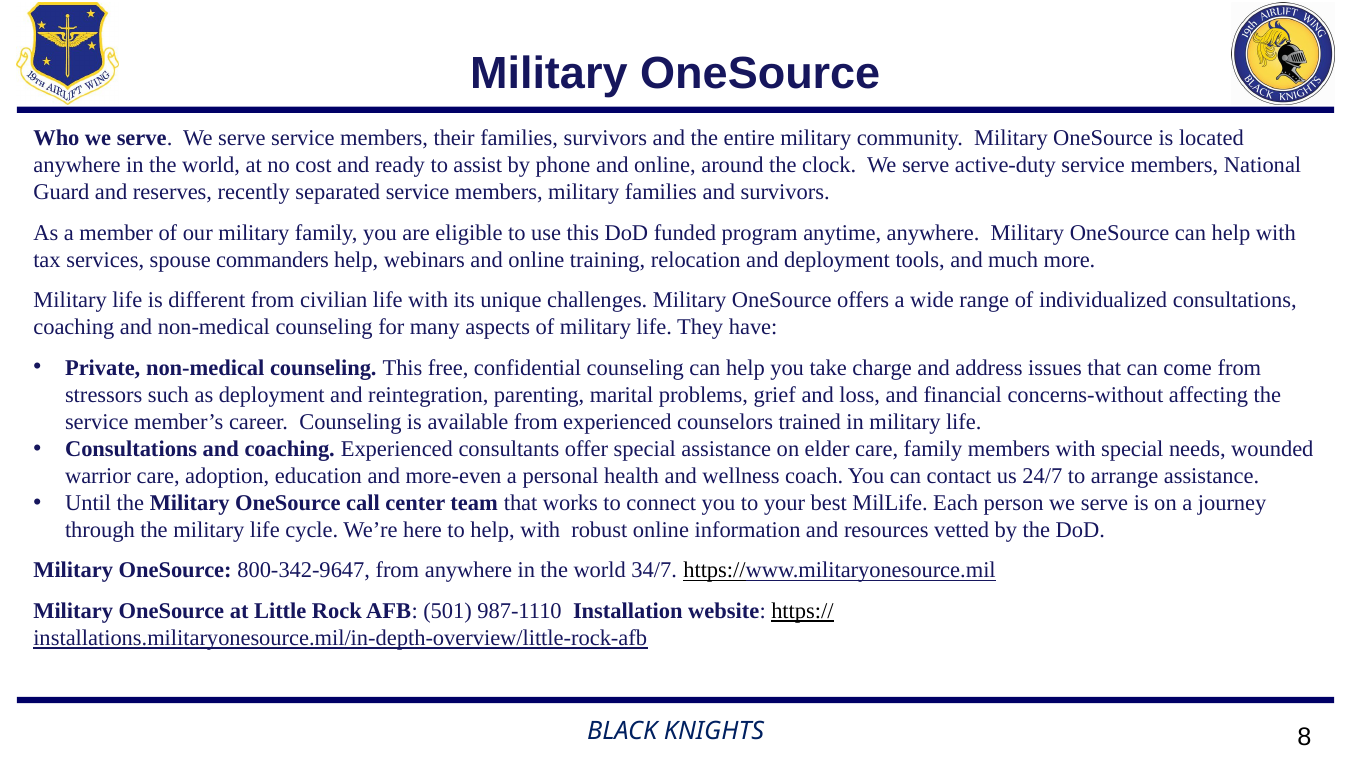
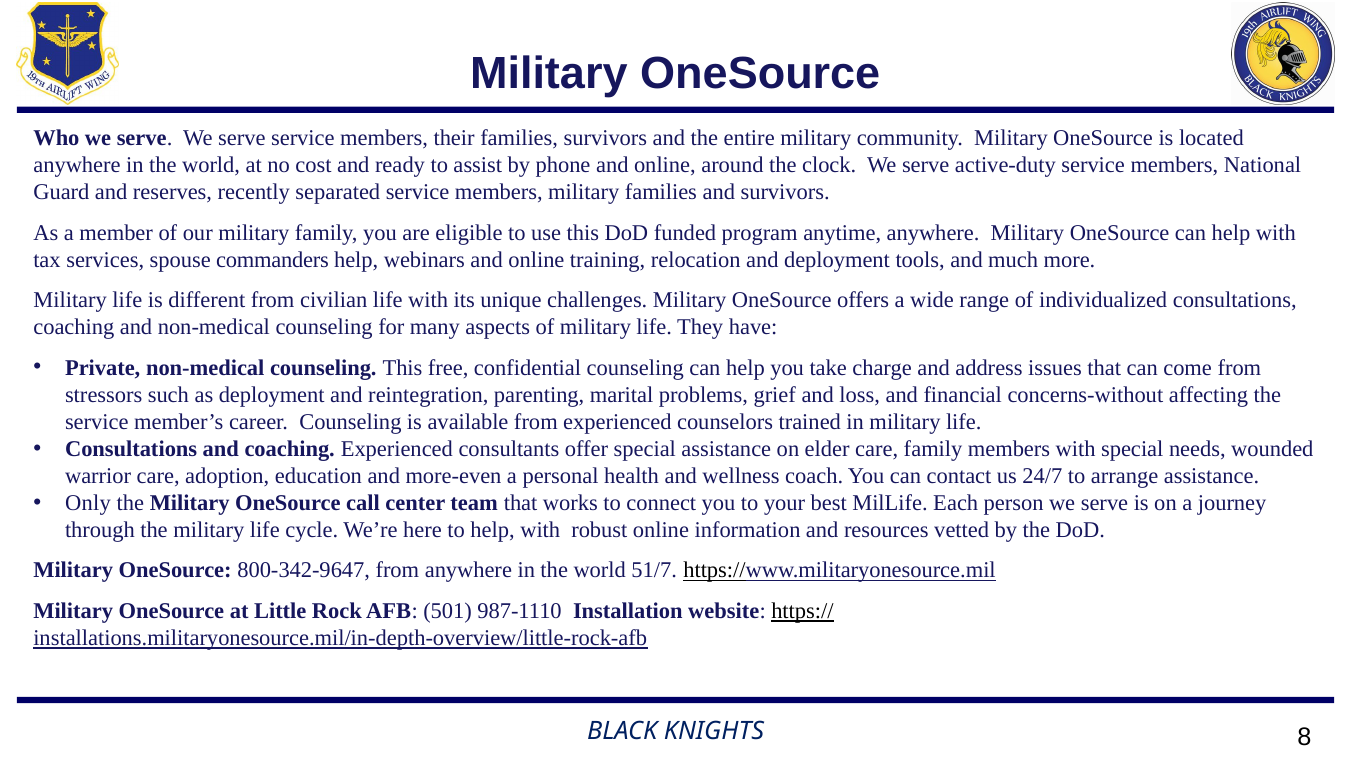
Until: Until -> Only (88, 503)
34/7: 34/7 -> 51/7 (654, 570)
